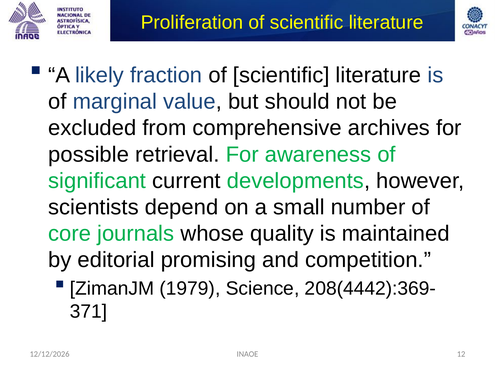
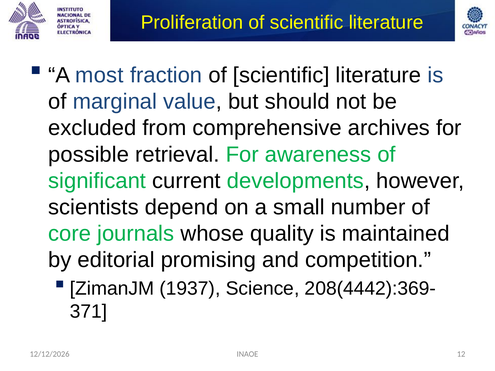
likely: likely -> most (99, 75)
1979: 1979 -> 1937 (190, 289)
